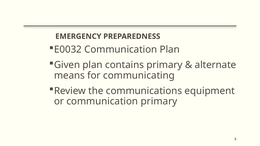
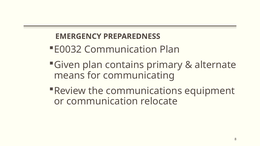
communication primary: primary -> relocate (159, 101)
